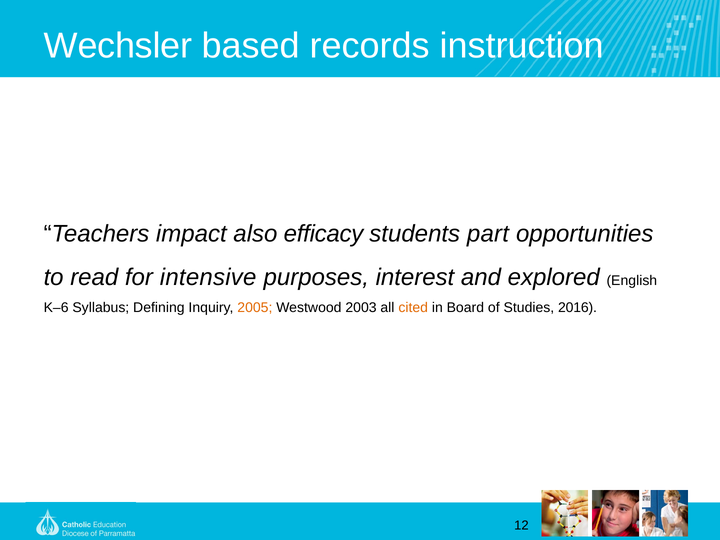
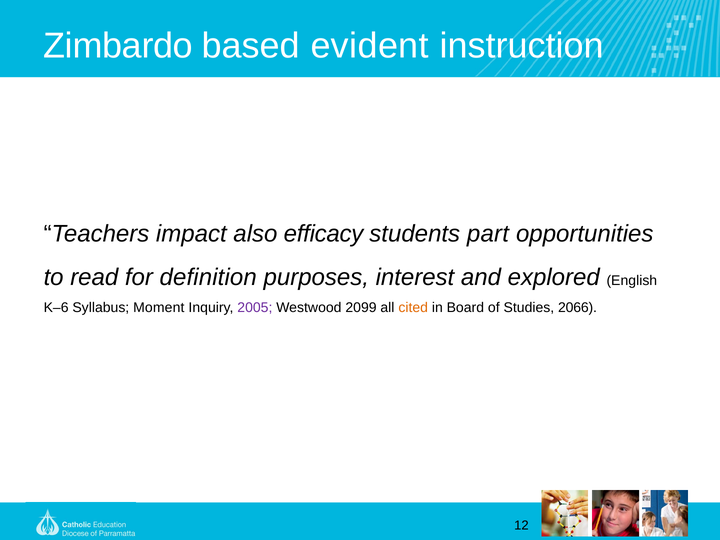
Wechsler: Wechsler -> Zimbardo (118, 46)
records: records -> evident (370, 46)
intensive: intensive -> definition (208, 277)
Defining: Defining -> Moment (159, 308)
2005 colour: orange -> purple (255, 308)
2003: 2003 -> 2099 (361, 308)
2016: 2016 -> 2066 (578, 308)
